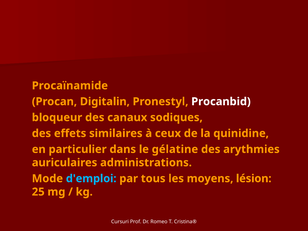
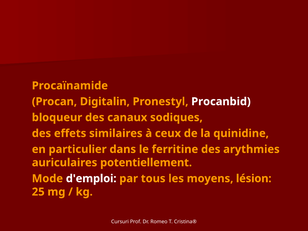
gélatine: gélatine -> ferritine (175, 149)
administrations: administrations -> potentiellement (146, 163)
d'emploi colour: light blue -> white (91, 179)
